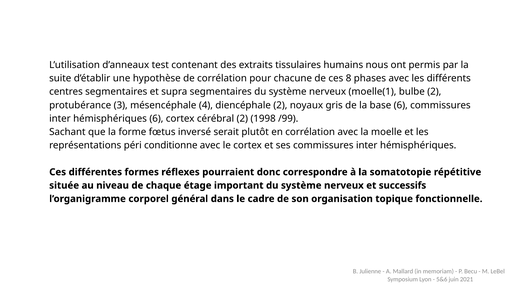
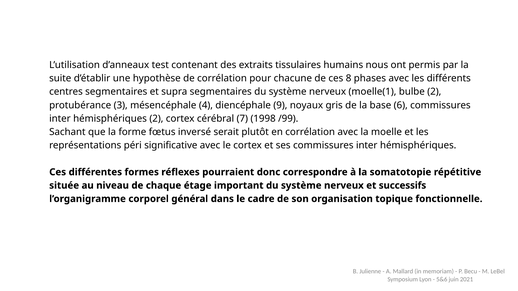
diencéphale 2: 2 -> 9 (280, 105)
hémisphériques 6: 6 -> 2 (156, 119)
cérébral 2: 2 -> 7 (242, 119)
conditionne: conditionne -> significative (171, 145)
